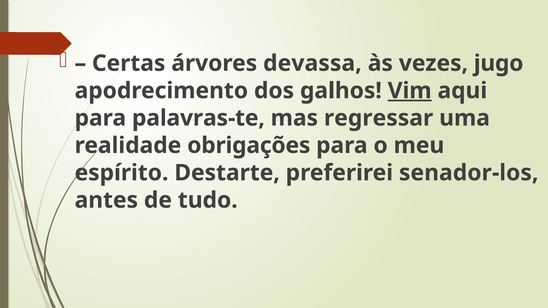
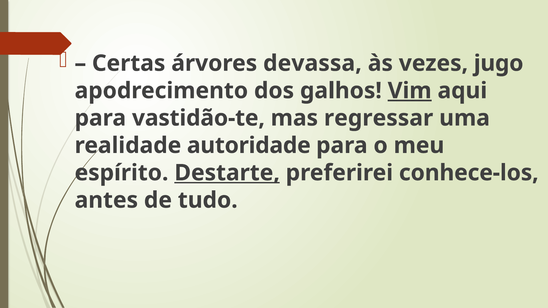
palavras-te: palavras-te -> vastidão-te (198, 118)
obrigações: obrigações -> autoridade (249, 146)
Destarte underline: none -> present (227, 173)
senador-los: senador-los -> conhece-los (469, 173)
